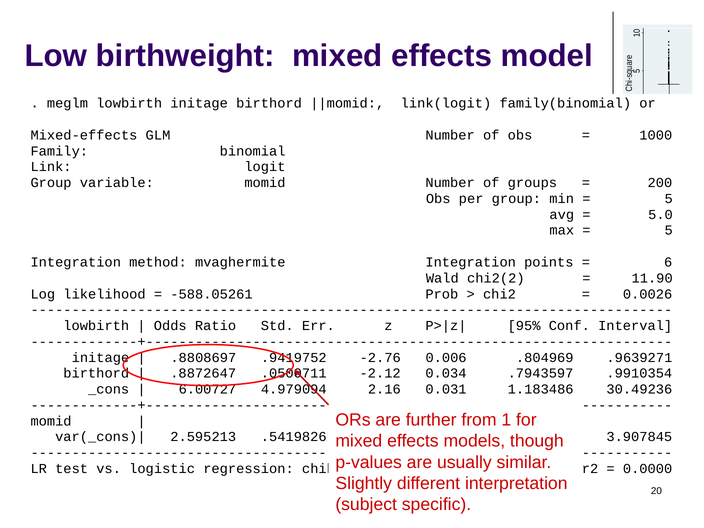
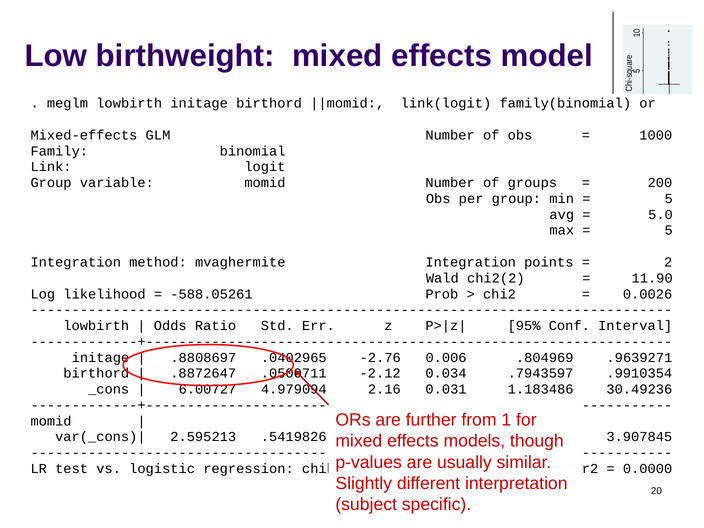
6: 6 -> 2 (668, 262)
.9419752: .9419752 -> .0402965 (294, 358)
